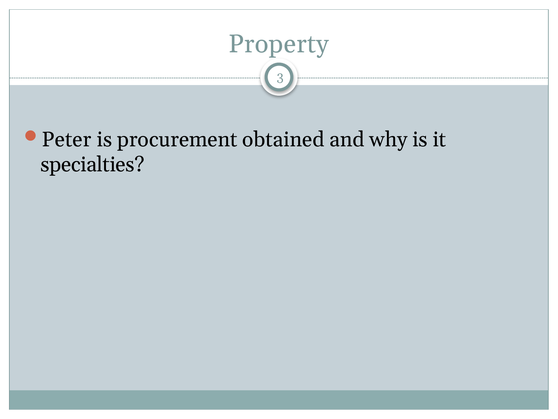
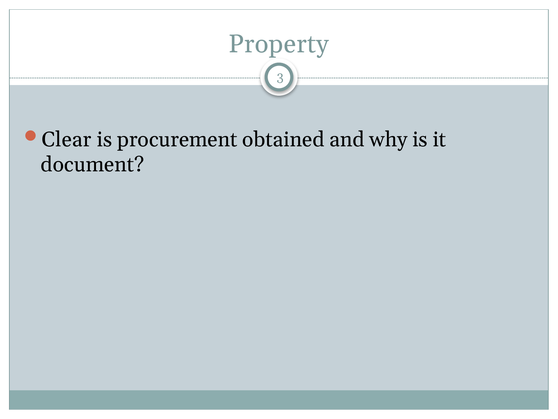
Peter: Peter -> Clear (67, 139)
specialties: specialties -> document (92, 164)
